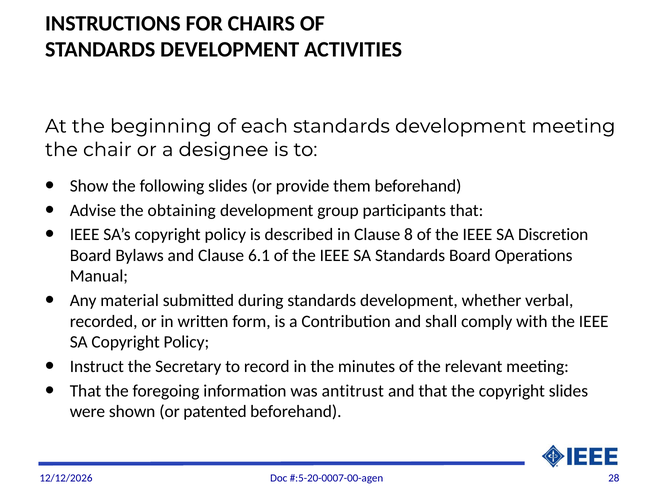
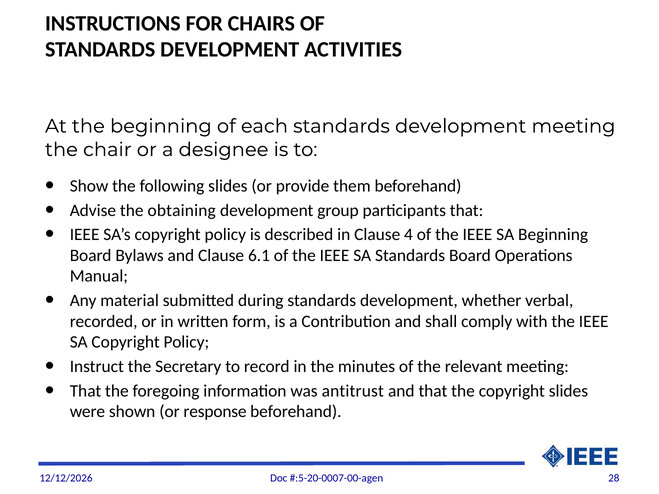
8: 8 -> 4 (409, 235)
SA Discretion: Discretion -> Beginning (553, 235)
patented: patented -> response (215, 412)
